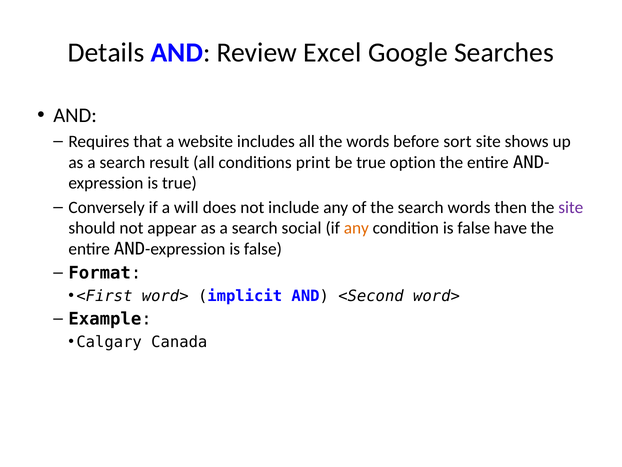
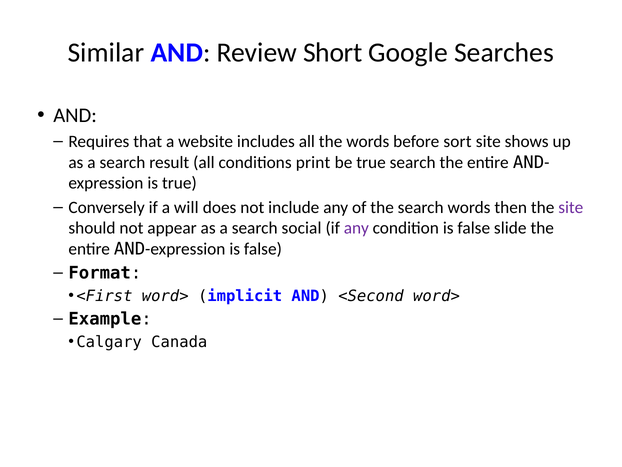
Details: Details -> Similar (106, 53)
Excel: Excel -> Short (333, 53)
true option: option -> search (413, 162)
any colour: orange -> purple (356, 228)
have: have -> slide (510, 228)
